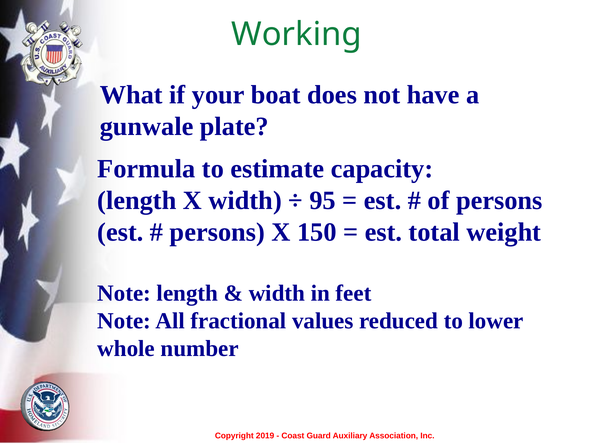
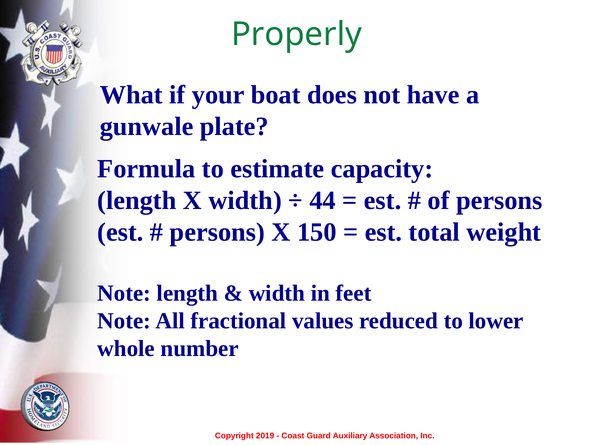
Working: Working -> Properly (296, 34)
95: 95 -> 44 (323, 200)
